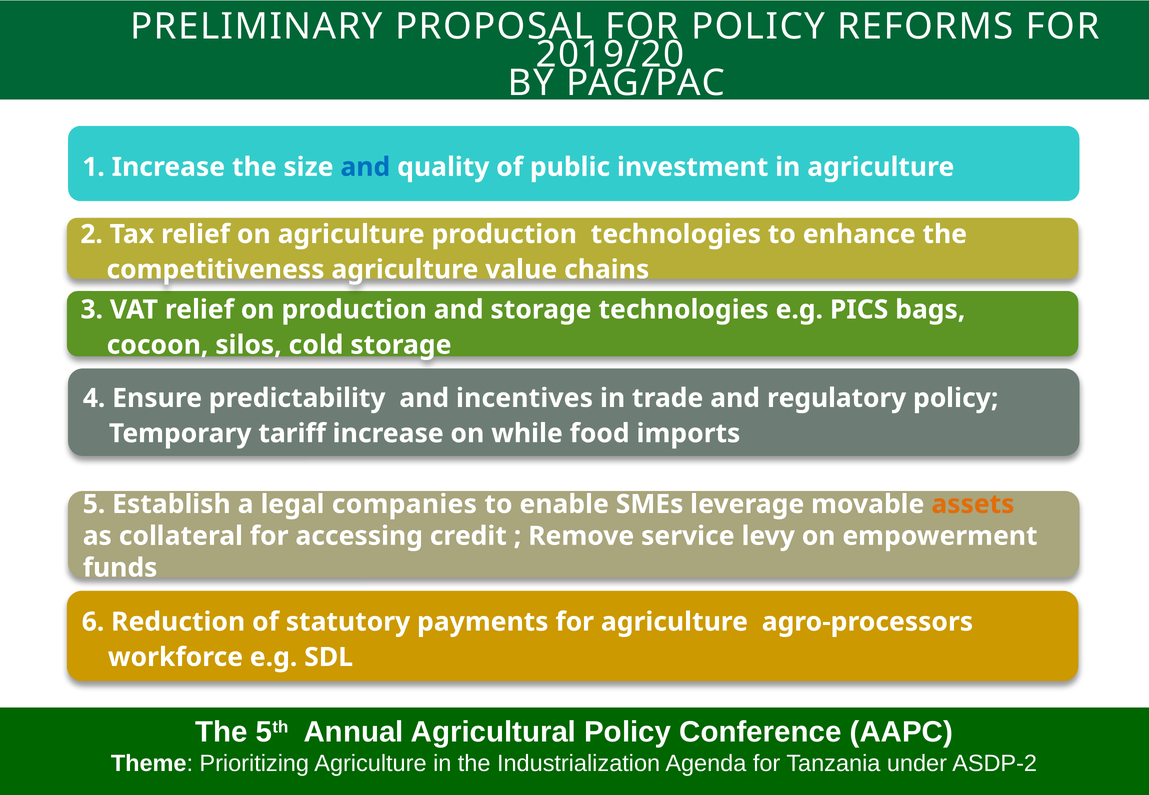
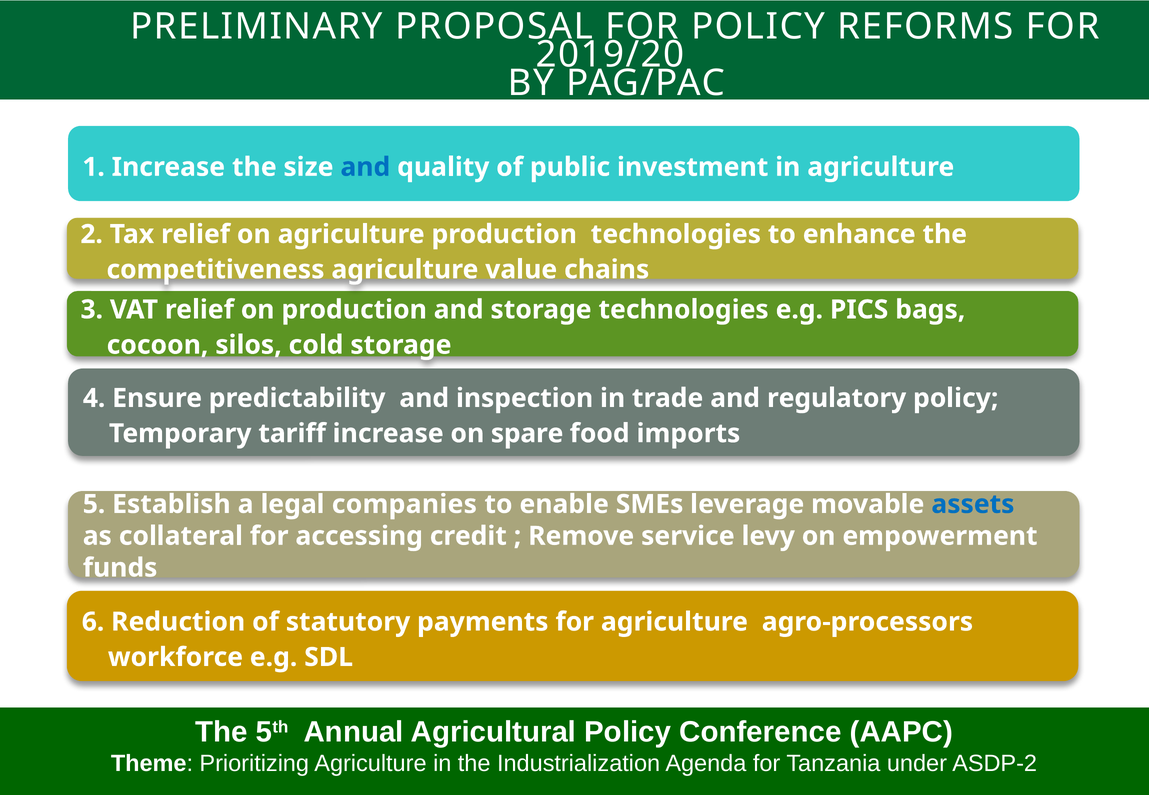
incentives: incentives -> inspection (525, 398)
while: while -> spare (527, 434)
assets colour: orange -> blue (973, 505)
